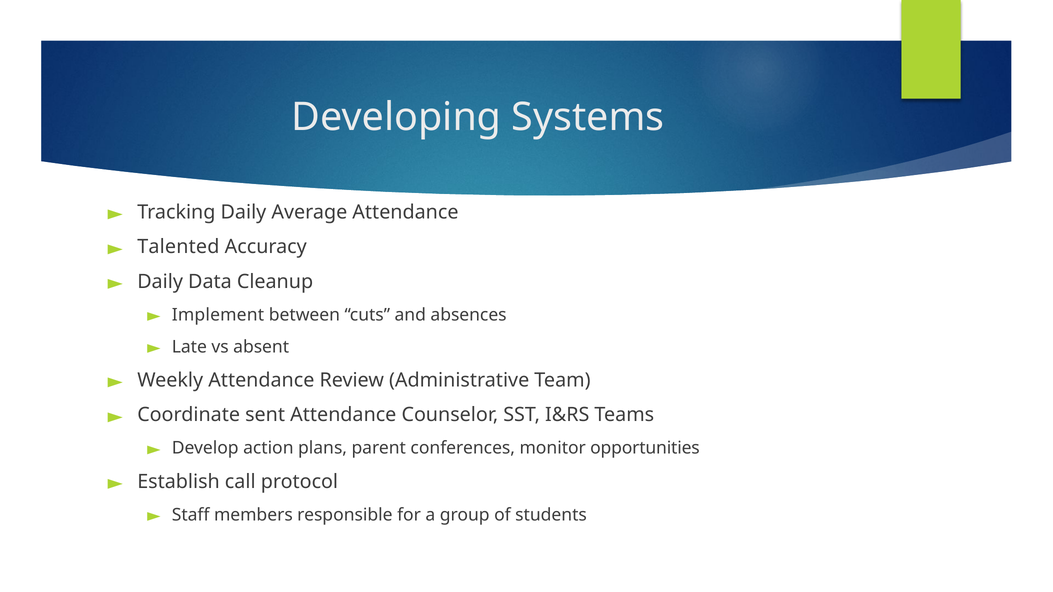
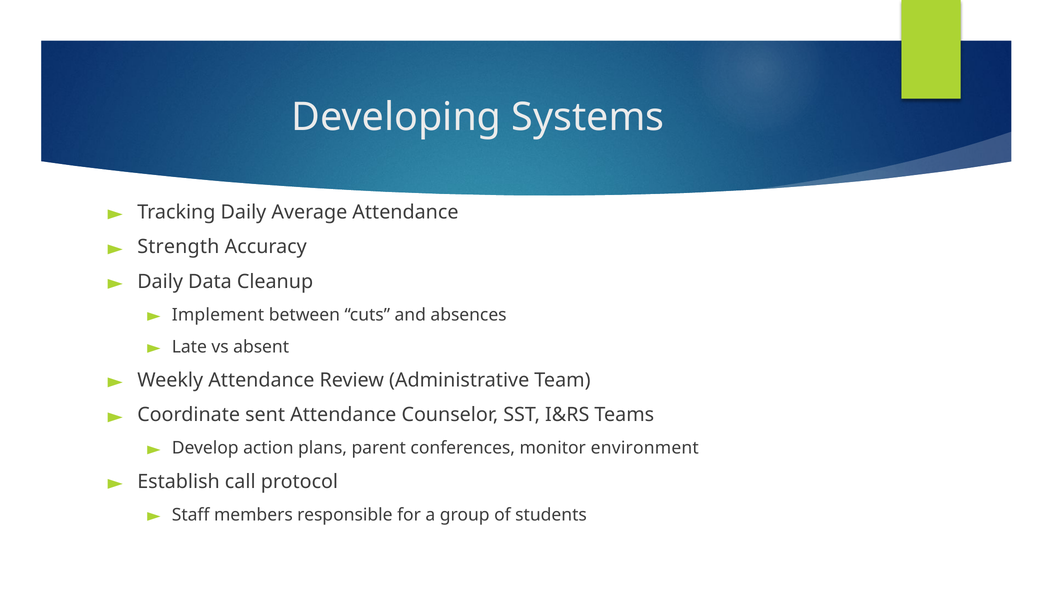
Talented: Talented -> Strength (178, 247)
opportunities: opportunities -> environment (645, 448)
